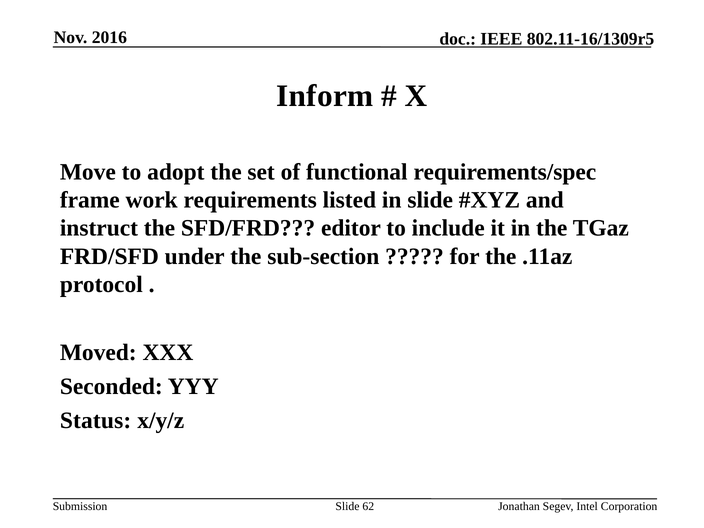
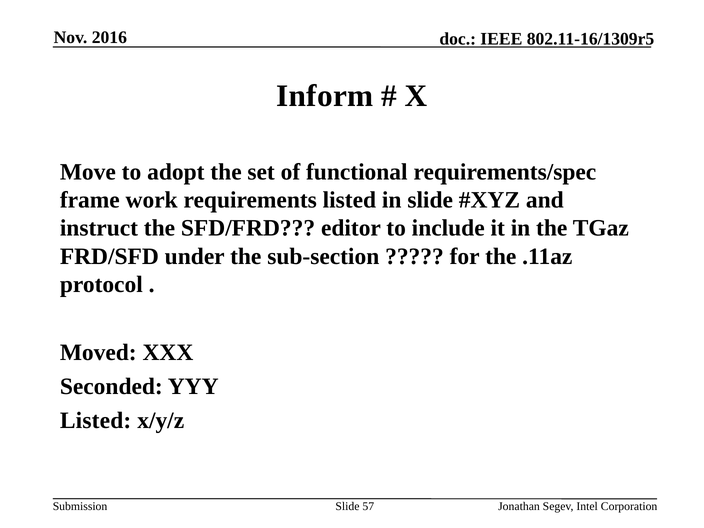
Status: Status -> Listed (96, 421)
62: 62 -> 57 (368, 506)
